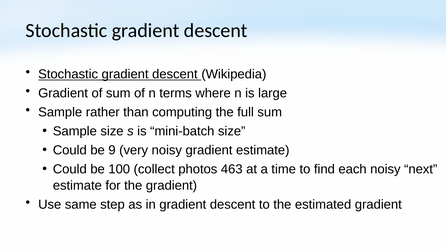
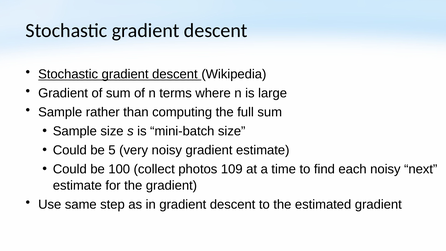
9: 9 -> 5 (112, 150)
463: 463 -> 109 (232, 169)
